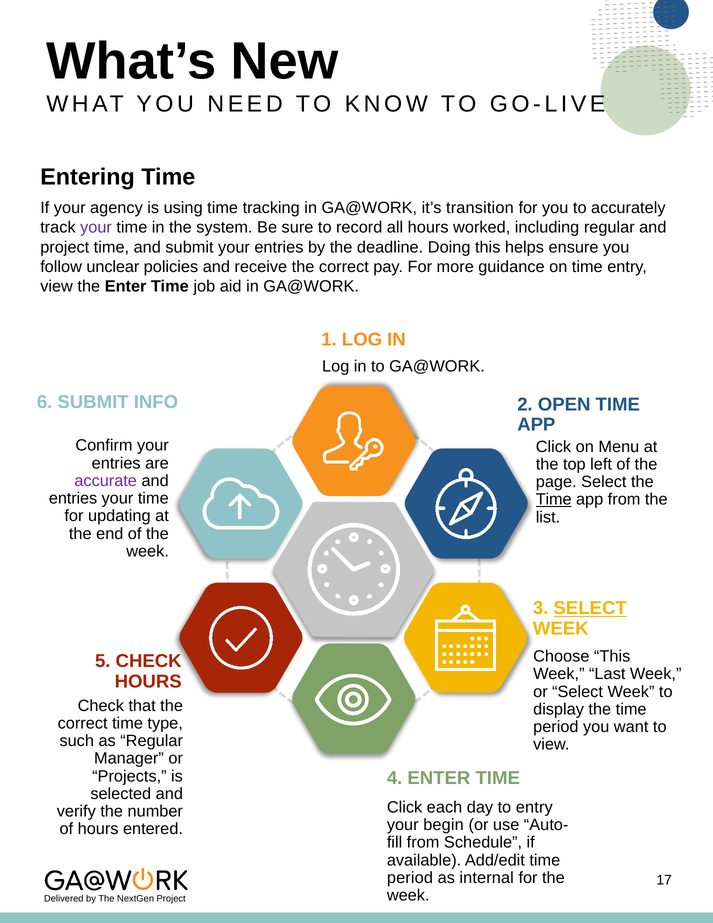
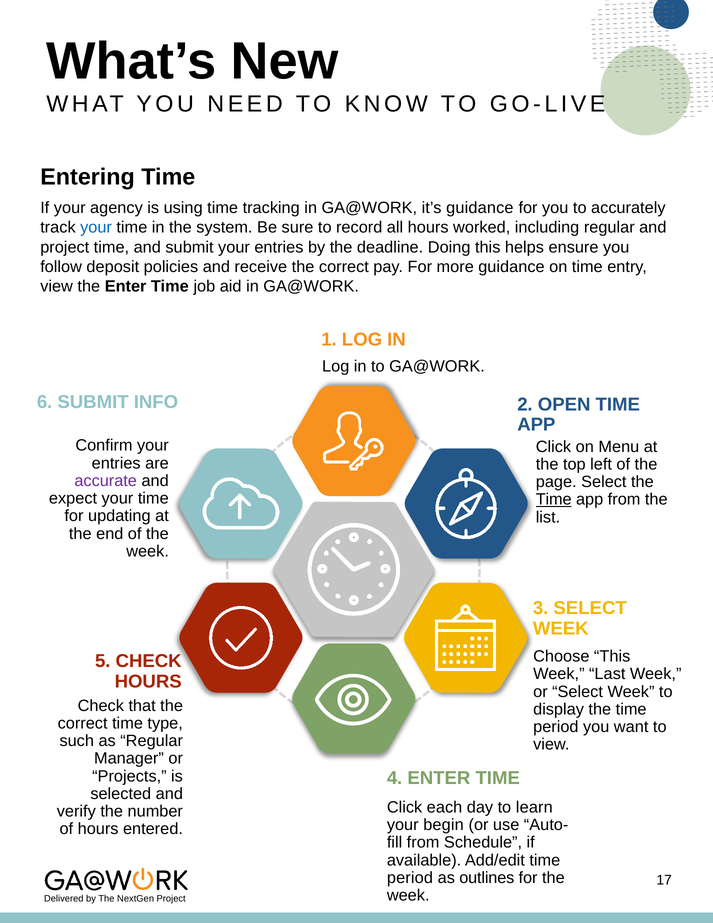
it’s transition: transition -> guidance (480, 208)
your colour: purple -> blue (96, 227)
unclear: unclear -> deposit (113, 267)
entries: entries -> expect (73, 498)
SELECT underline: present -> none (590, 608)
to entry: entry -> learn (534, 807)
internal: internal -> outlines (487, 878)
